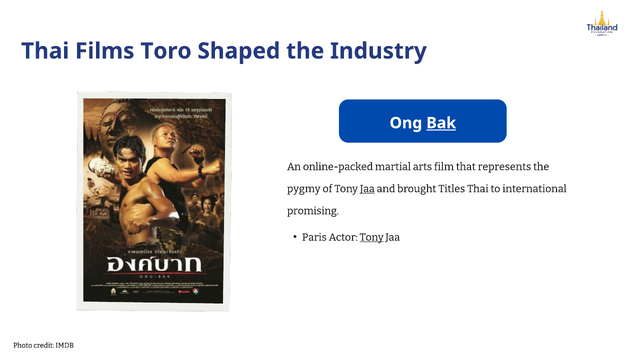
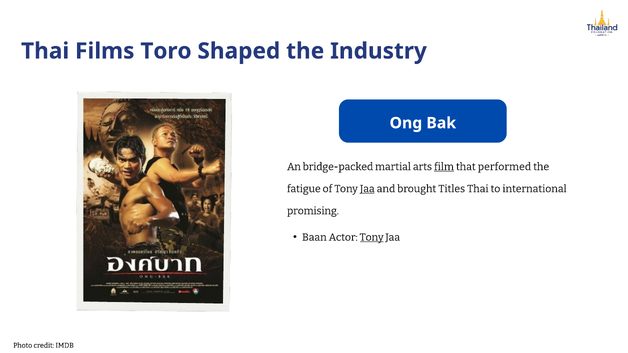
Bak underline: present -> none (441, 123)
online-packed: online-packed -> bridge-packed (338, 167)
film underline: none -> present (444, 167)
represents: represents -> performed (504, 167)
pygmy: pygmy -> fatigue (304, 189)
Paris: Paris -> Baan (314, 237)
